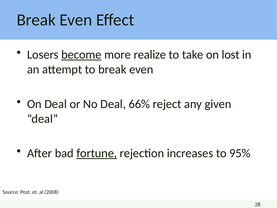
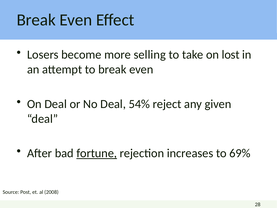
become underline: present -> none (81, 55)
realize: realize -> selling (150, 55)
66%: 66% -> 54% (139, 104)
95%: 95% -> 69% (240, 153)
